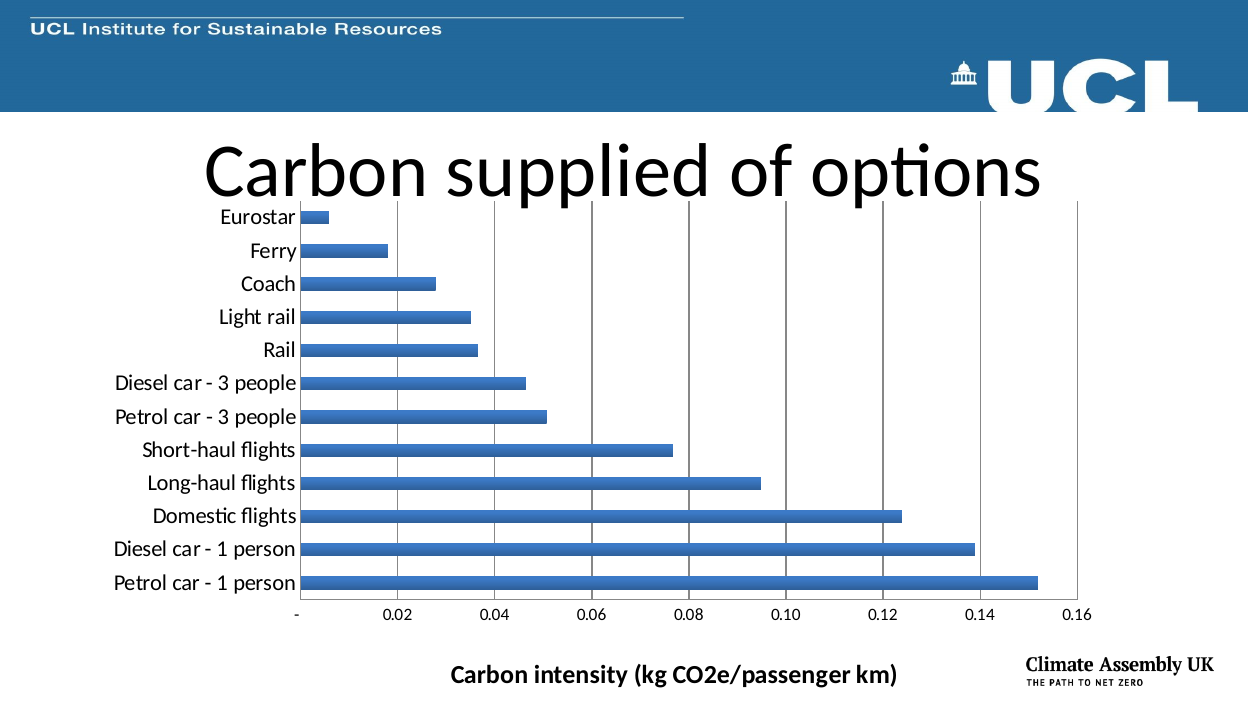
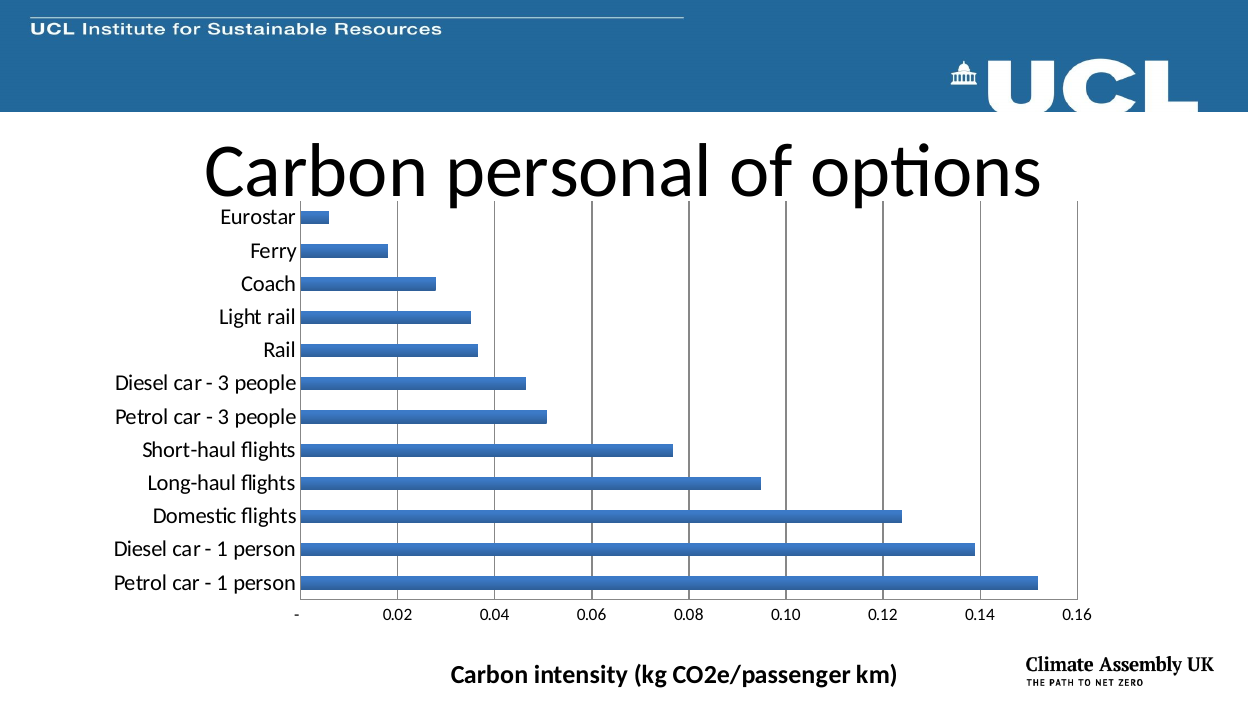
supplied: supplied -> personal (579, 172)
